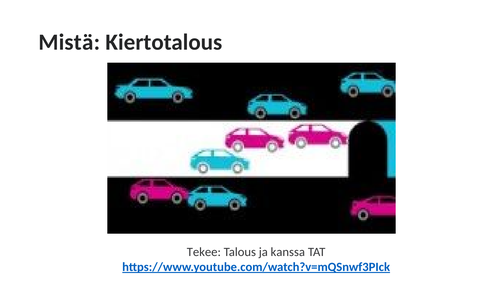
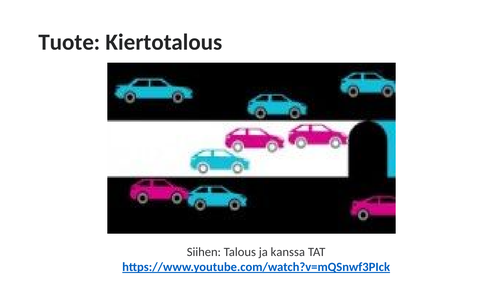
Mistä: Mistä -> Tuote (69, 42)
Tekee: Tekee -> Siihen (204, 252)
